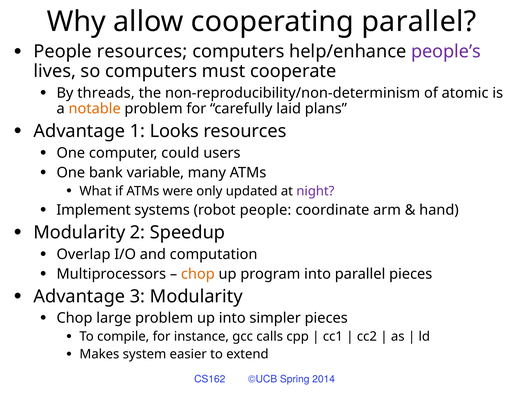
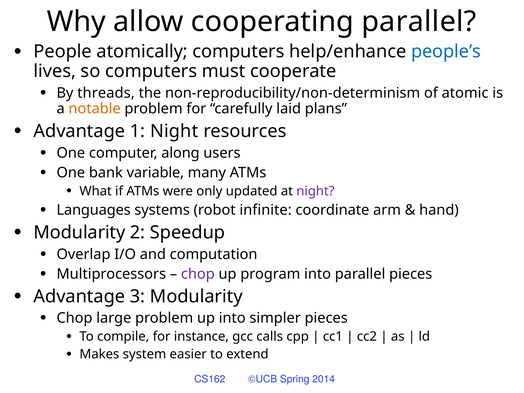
People resources: resources -> atomically (142, 52)
people’s colour: purple -> blue (446, 52)
1 Looks: Looks -> Night (174, 131)
could: could -> along (180, 153)
Implement: Implement -> Languages (94, 210)
robot people: people -> infinite (266, 210)
chop colour: orange -> purple (198, 274)
